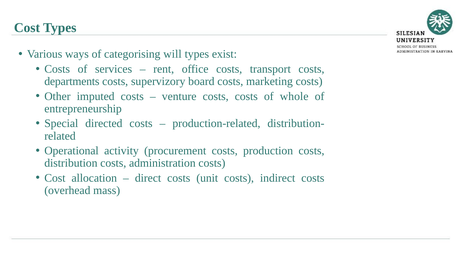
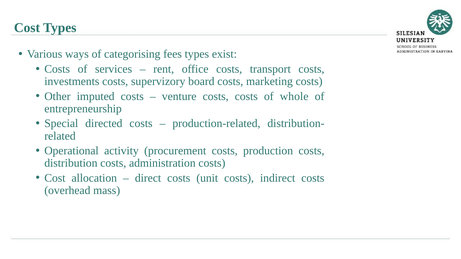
will: will -> fees (173, 54)
departments: departments -> investments (72, 82)
